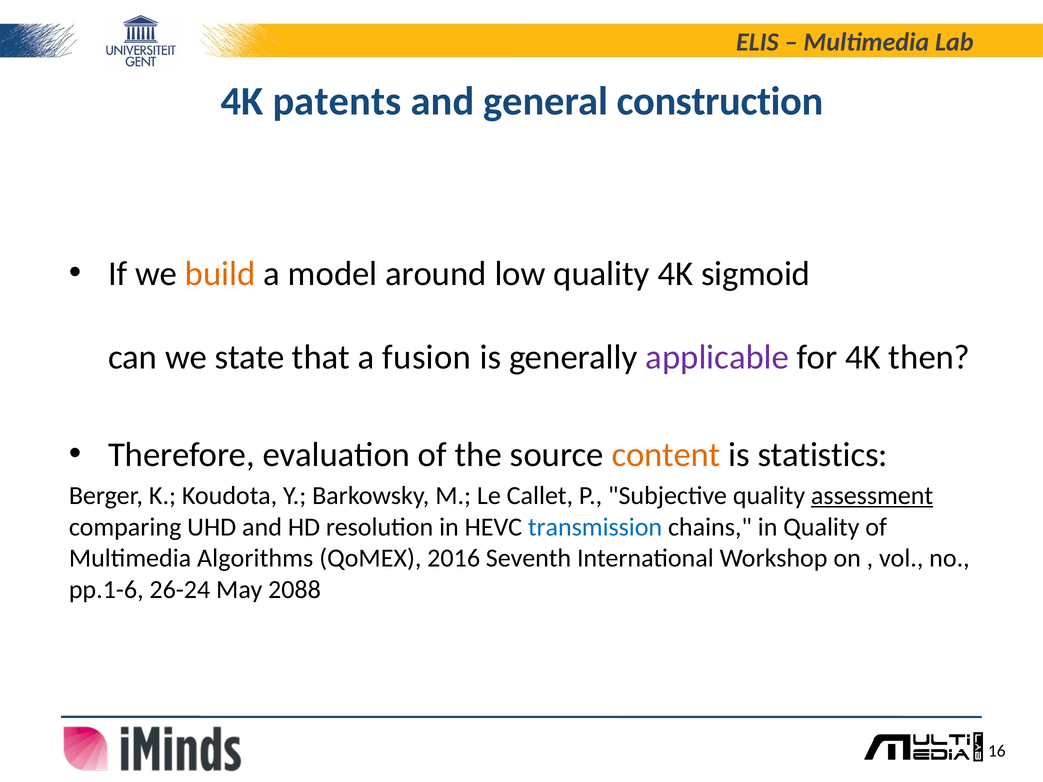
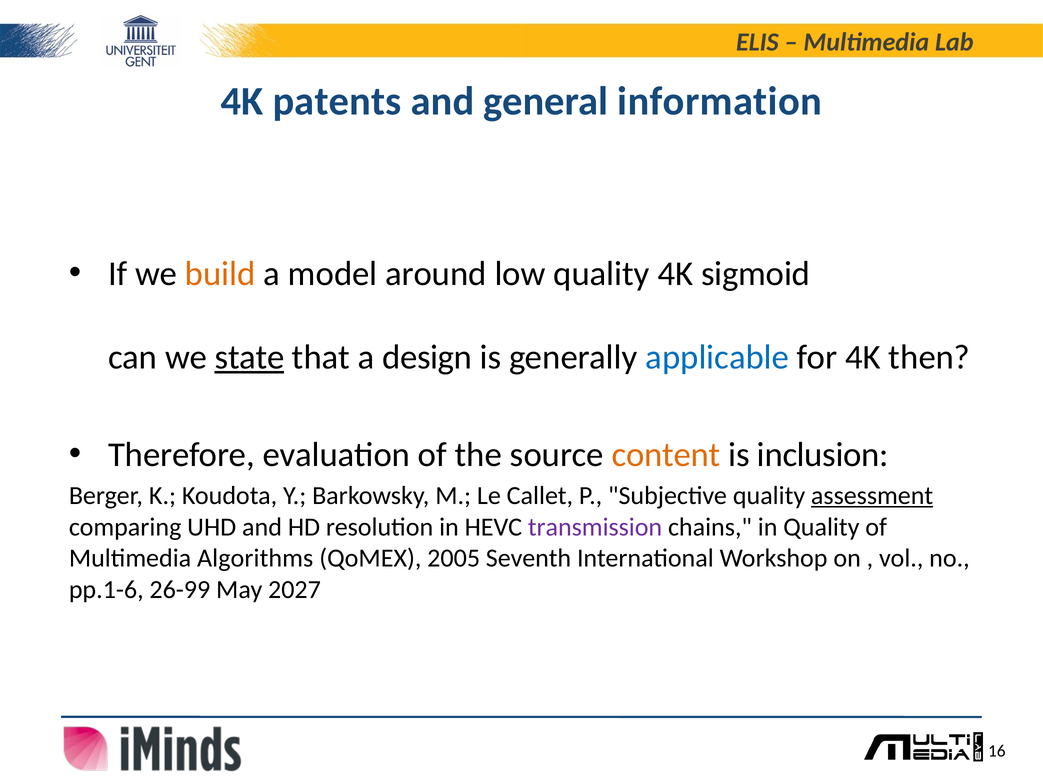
construction: construction -> information (720, 102)
state underline: none -> present (250, 357)
fusion: fusion -> design (427, 357)
applicable colour: purple -> blue (717, 357)
statistics: statistics -> inclusion (823, 455)
transmission colour: blue -> purple (595, 527)
2016: 2016 -> 2005 (454, 558)
26-24: 26-24 -> 26-99 (180, 590)
2088: 2088 -> 2027 (294, 590)
